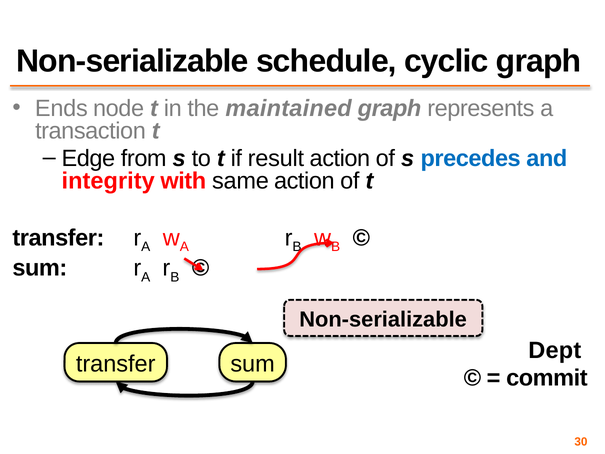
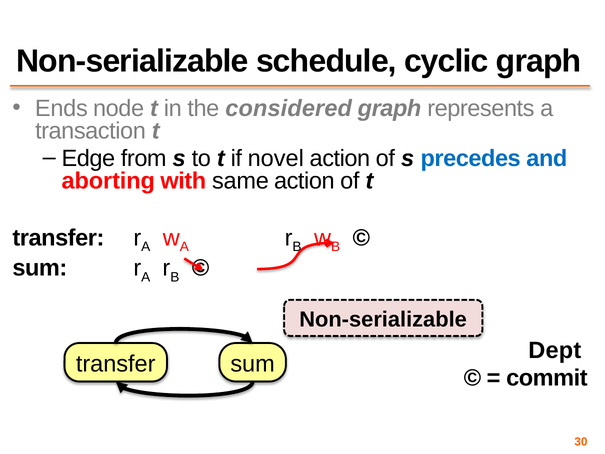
maintained: maintained -> considered (289, 108)
result: result -> novel (276, 158)
integrity: integrity -> aborting (108, 181)
